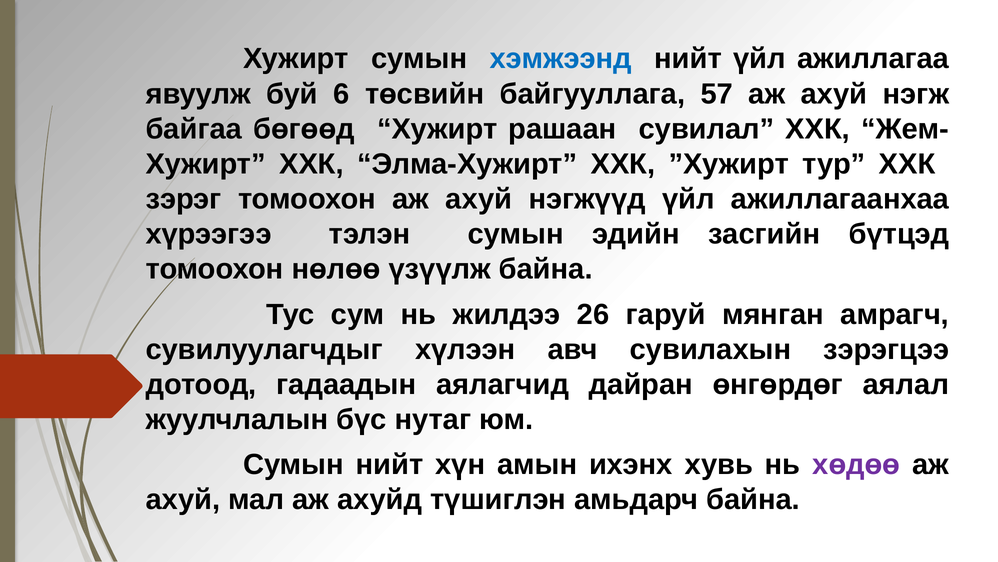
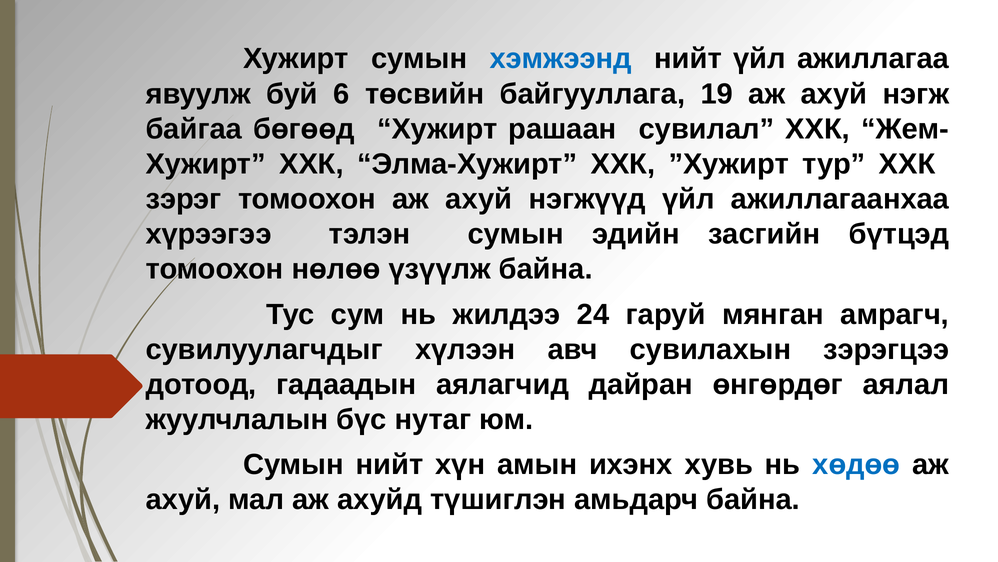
57: 57 -> 19 (717, 94)
26: 26 -> 24 (593, 314)
хөдөө colour: purple -> blue (856, 464)
